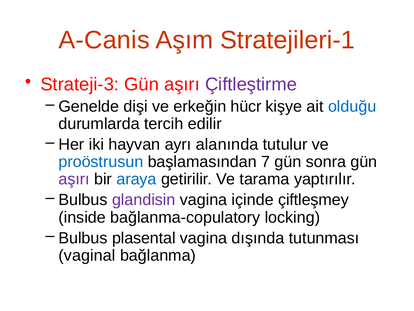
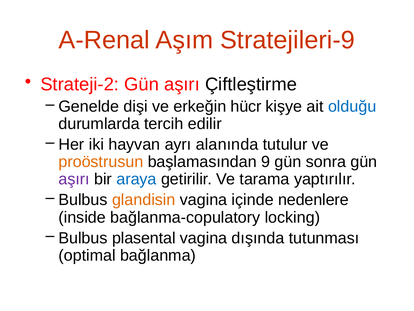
A-Canis: A-Canis -> A-Renal (104, 40)
Stratejileri-1: Stratejileri-1 -> Stratejileri-9 (288, 40)
Strateji-3: Strateji-3 -> Strateji-2 (80, 84)
Çiftleştirme colour: purple -> black (251, 84)
proöstrusun colour: blue -> orange (101, 162)
7: 7 -> 9 (266, 162)
glandisin colour: purple -> orange (144, 200)
çiftleşmey: çiftleşmey -> nedenlere (313, 200)
vaginal: vaginal -> optimal (87, 255)
